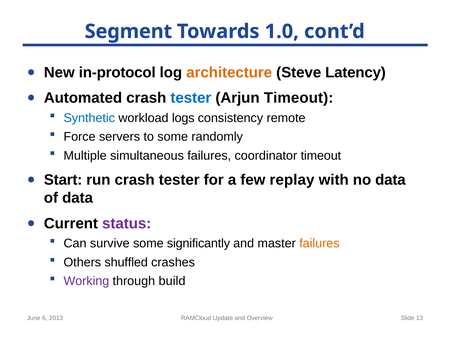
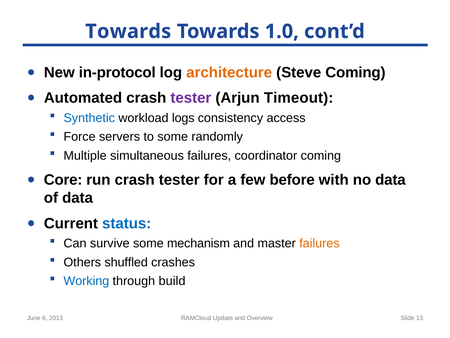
Segment: Segment -> Towards (128, 31)
Steve Latency: Latency -> Coming (355, 72)
tester colour: blue -> purple (191, 98)
remote: remote -> access (286, 118)
coordinator timeout: timeout -> coming (321, 155)
Start: Start -> Core (63, 180)
replay: replay -> before (292, 180)
status colour: purple -> blue (127, 223)
significantly: significantly -> mechanism (198, 243)
Working colour: purple -> blue (86, 281)
